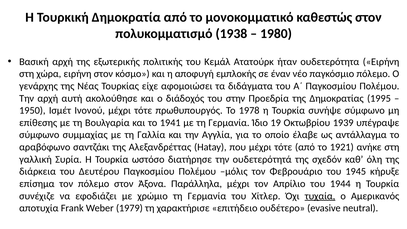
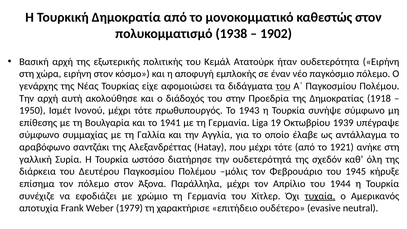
1980: 1980 -> 1902 (276, 34)
του underline: none -> present (283, 86)
1995: 1995 -> 1918 (379, 98)
1978: 1978 -> 1943 (249, 110)
Ίδιο: Ίδιο -> Liga (260, 123)
